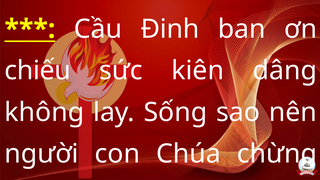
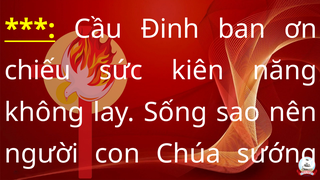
dâng: dâng -> năng (285, 71)
chừng: chừng -> sướng (277, 154)
